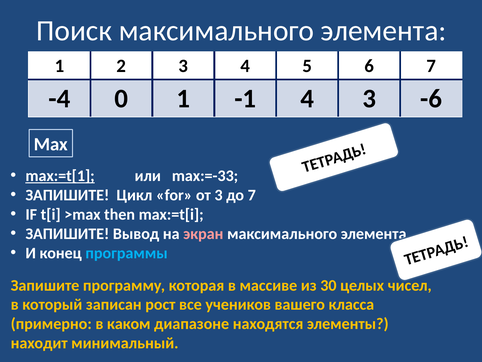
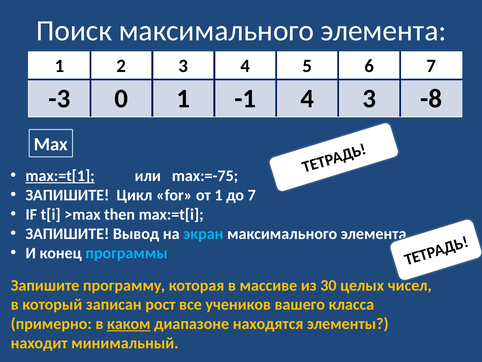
-4: -4 -> -3 (59, 98)
-6: -6 -> -8 (431, 98)
max:=-33: max:=-33 -> max:=-75 (205, 176)
от 3: 3 -> 1 (219, 195)
экран colour: pink -> light blue (203, 233)
каком underline: none -> present (129, 324)
